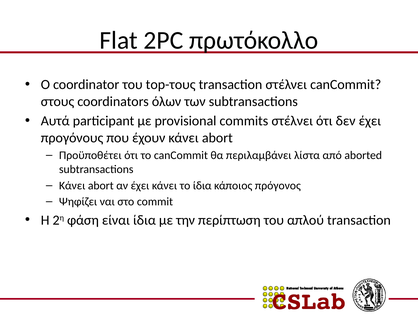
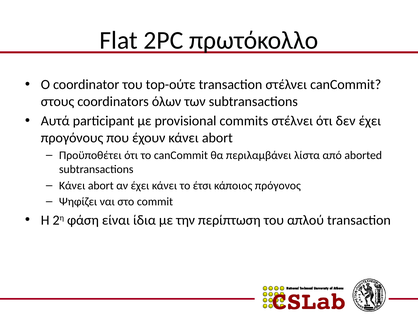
top-τους: top-τους -> top-ούτε (171, 85)
το ίδια: ίδια -> έτσι (202, 185)
